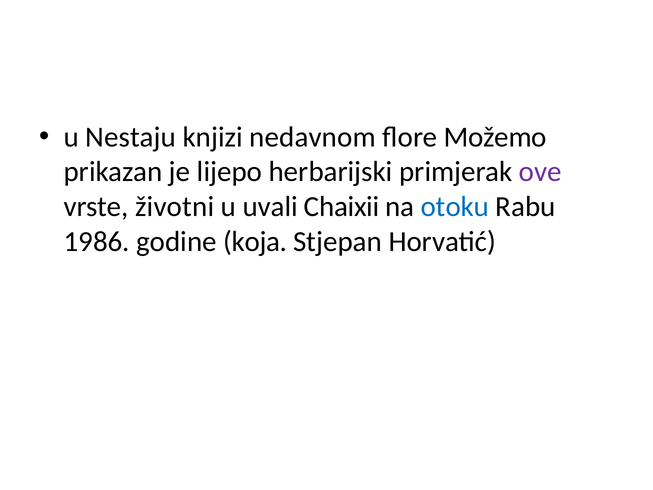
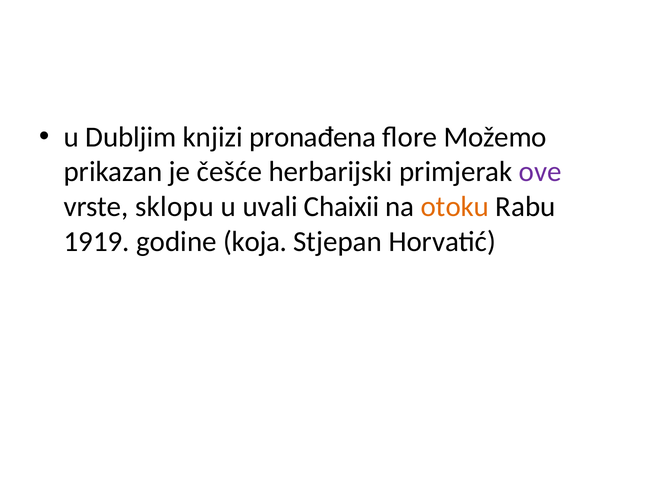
Nestaju: Nestaju -> Dubljim (131, 137)
nedavnom: nedavnom -> pronađena (313, 137)
lijepo: lijepo -> češće (229, 172)
životni: životni -> sklopu (175, 207)
otoku colour: blue -> orange (455, 207)
1986: 1986 -> 1919 (97, 241)
